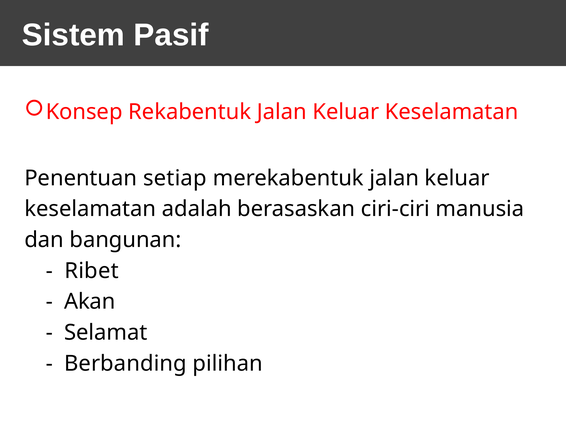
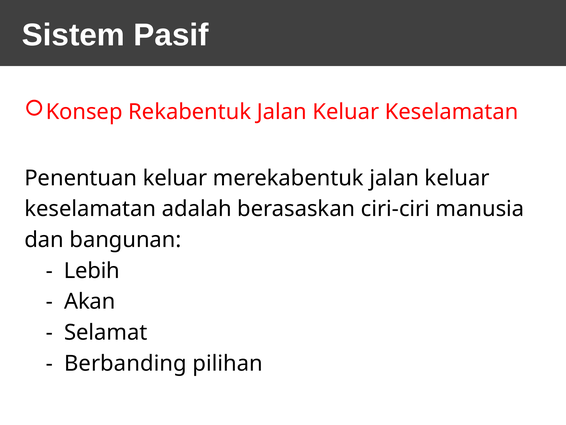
Penentuan setiap: setiap -> keluar (175, 178)
Ribet: Ribet -> Lebih (92, 270)
